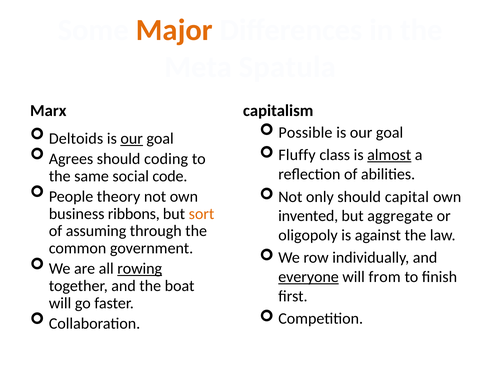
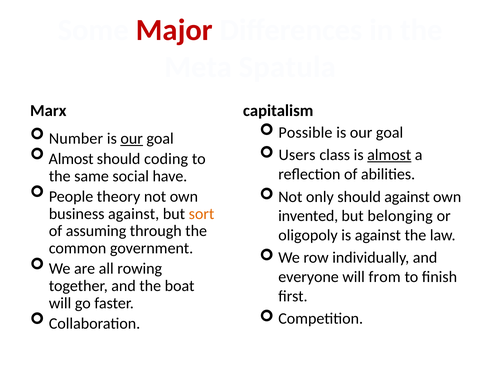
Major colour: orange -> red (174, 30)
Deltoids: Deltoids -> Number (76, 138)
Fluffy: Fluffy -> Users (297, 155)
Agrees: Agrees -> Almost (71, 159)
code: code -> have (170, 176)
should capital: capital -> against (407, 197)
business ribbons: ribbons -> against (134, 214)
aggregate: aggregate -> belonging (400, 216)
rowing underline: present -> none (140, 268)
everyone underline: present -> none (309, 277)
